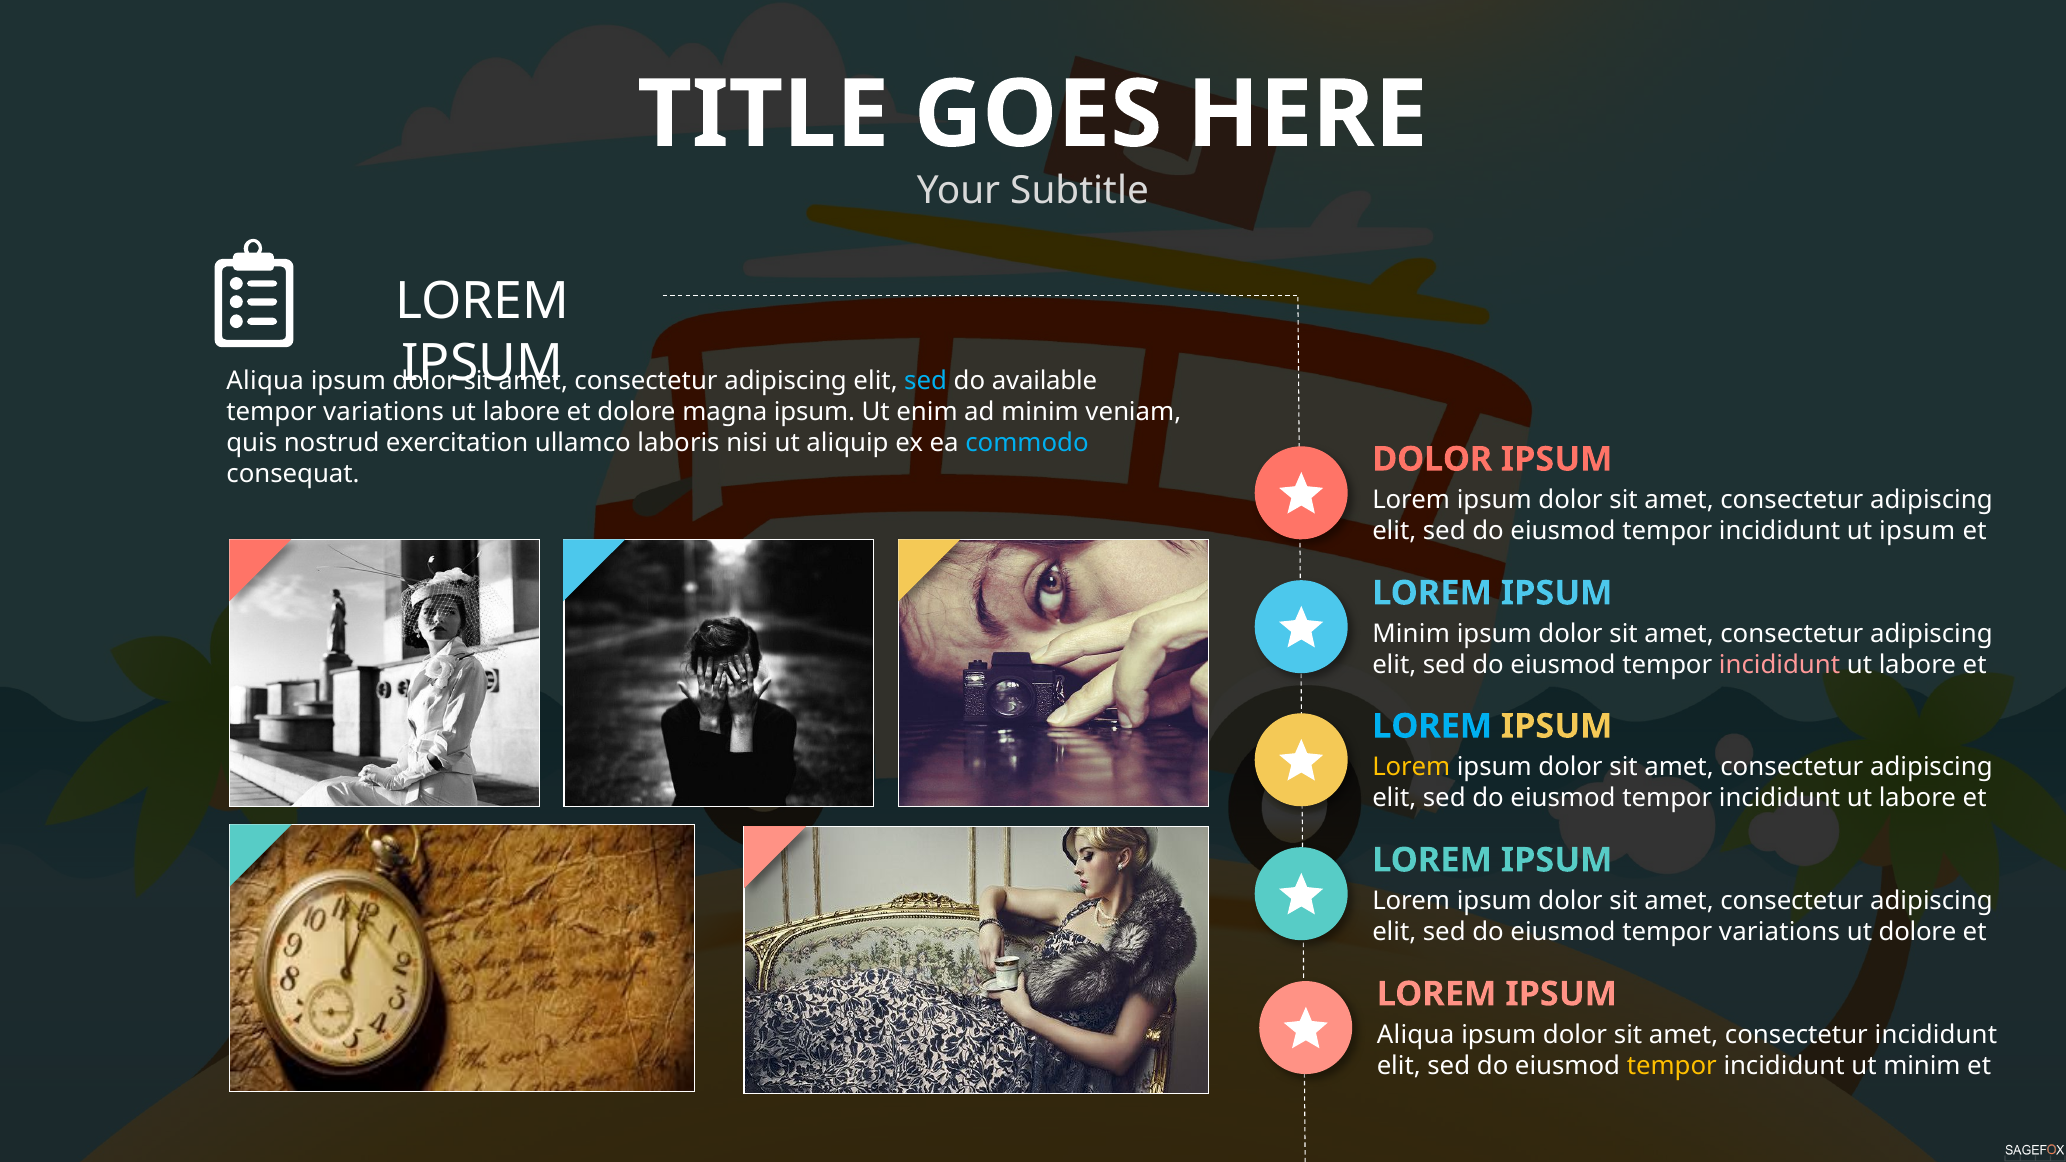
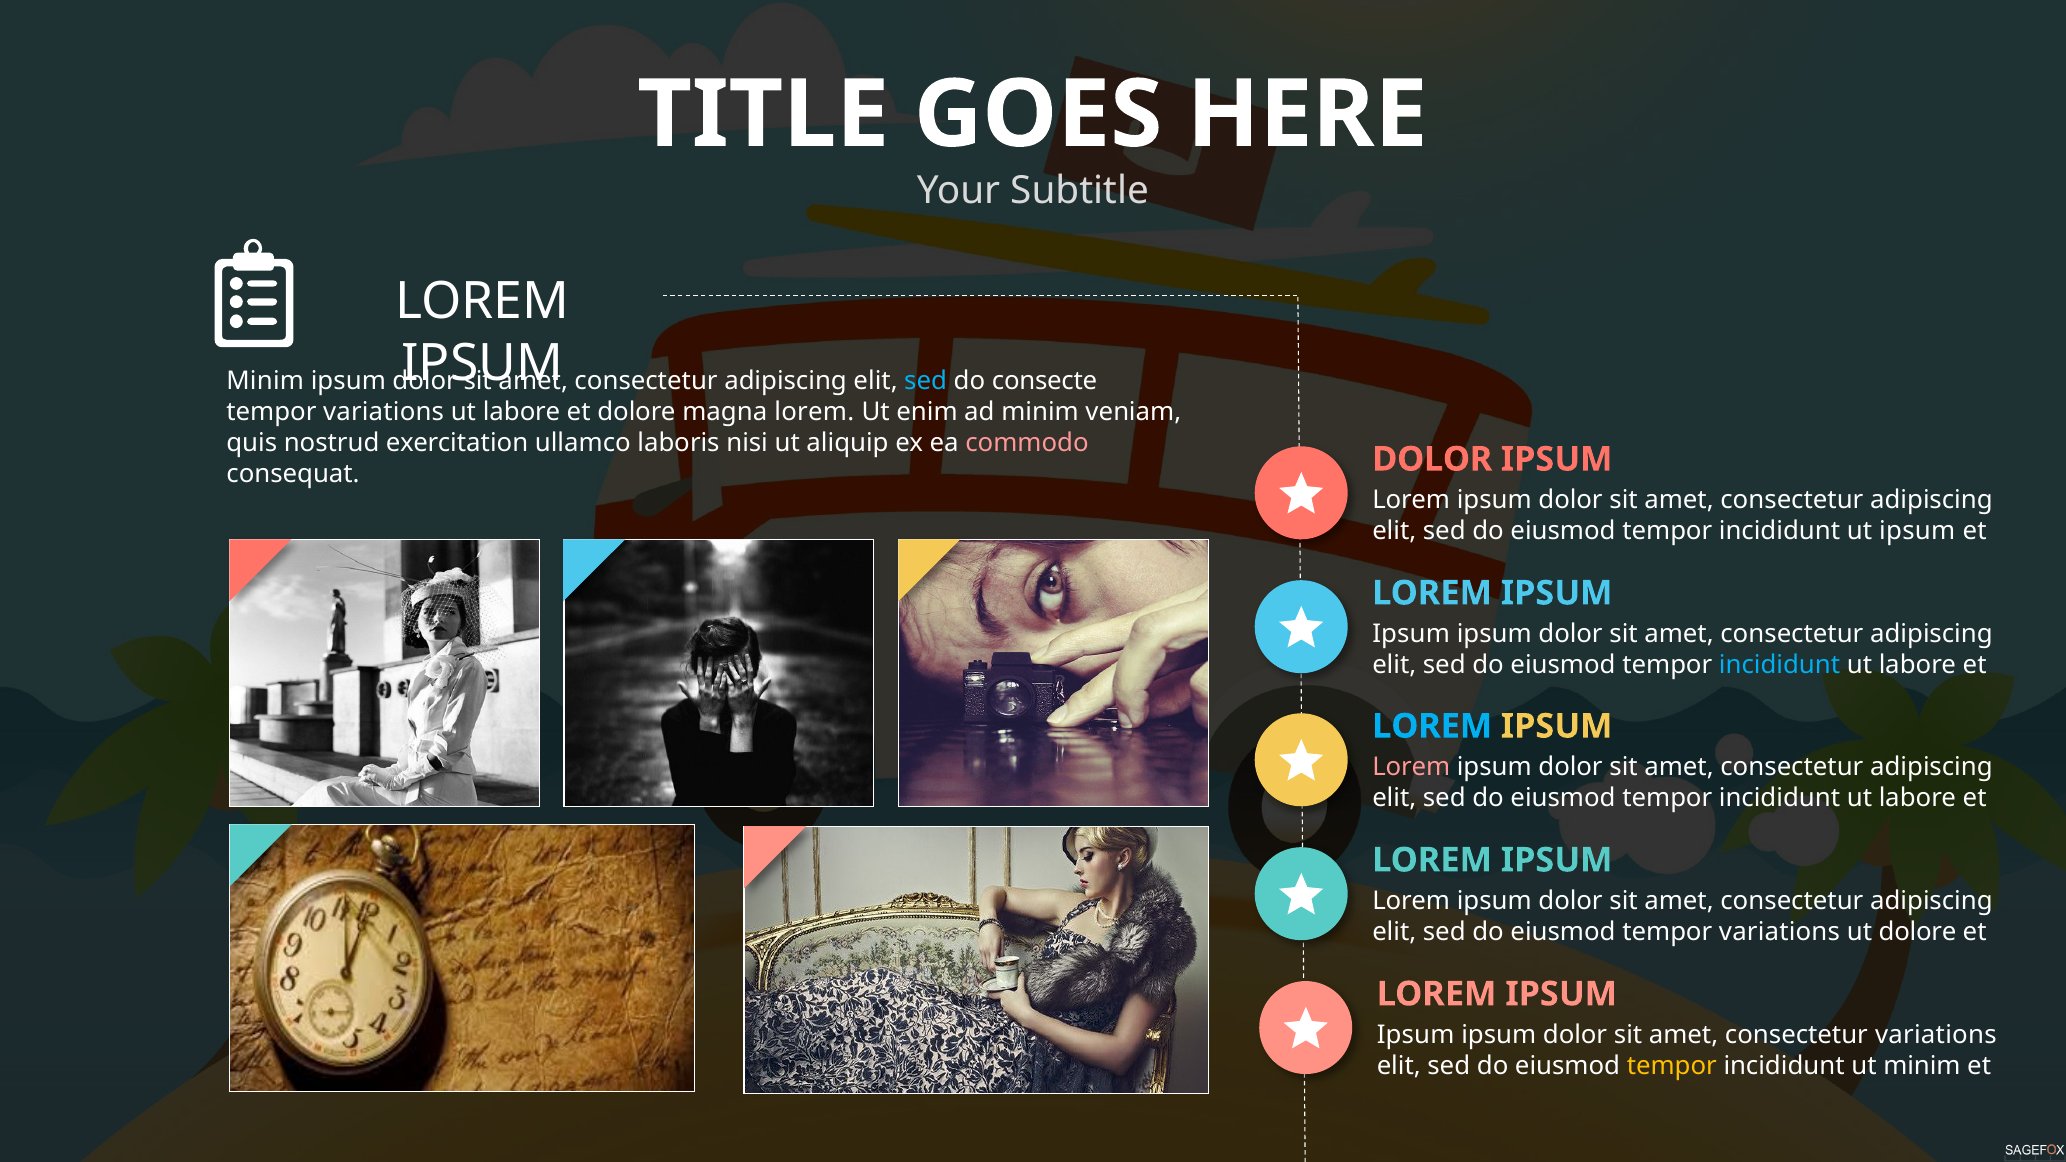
Aliqua: Aliqua -> Minim (265, 381)
available: available -> consecte (1045, 381)
magna ipsum: ipsum -> lorem (814, 412)
commodo colour: light blue -> pink (1027, 443)
Minim: Minim -> Ipsum (1411, 634)
incididunt colour: pink -> light blue (1780, 665)
Lorem colour: yellow -> pink (1411, 767)
Aliqua: Aliqua -> Ipsum (1416, 1035)
consectetur incididunt: incididunt -> variations (1936, 1035)
